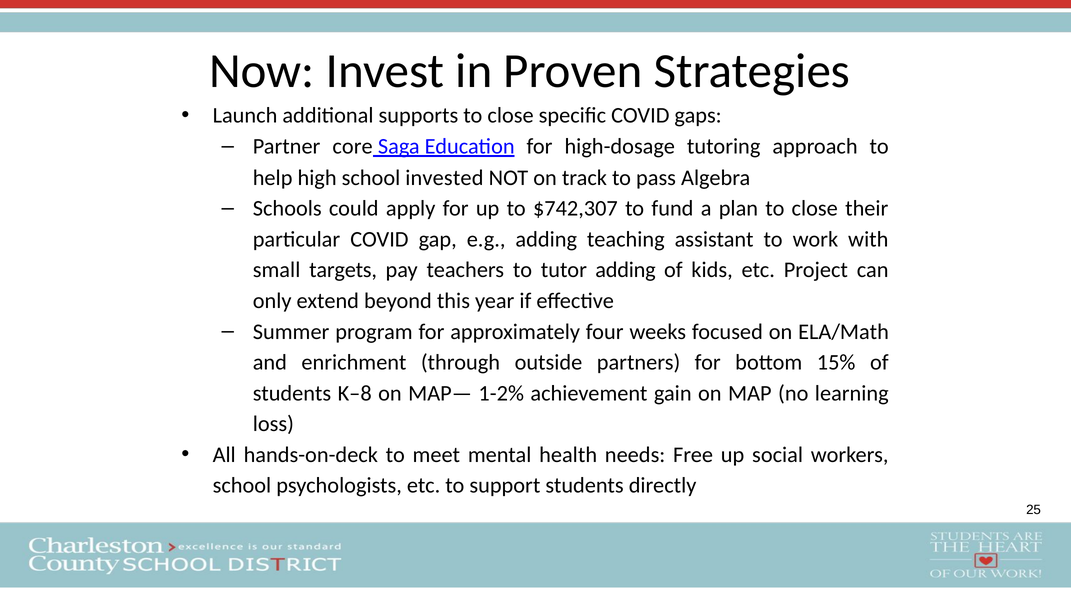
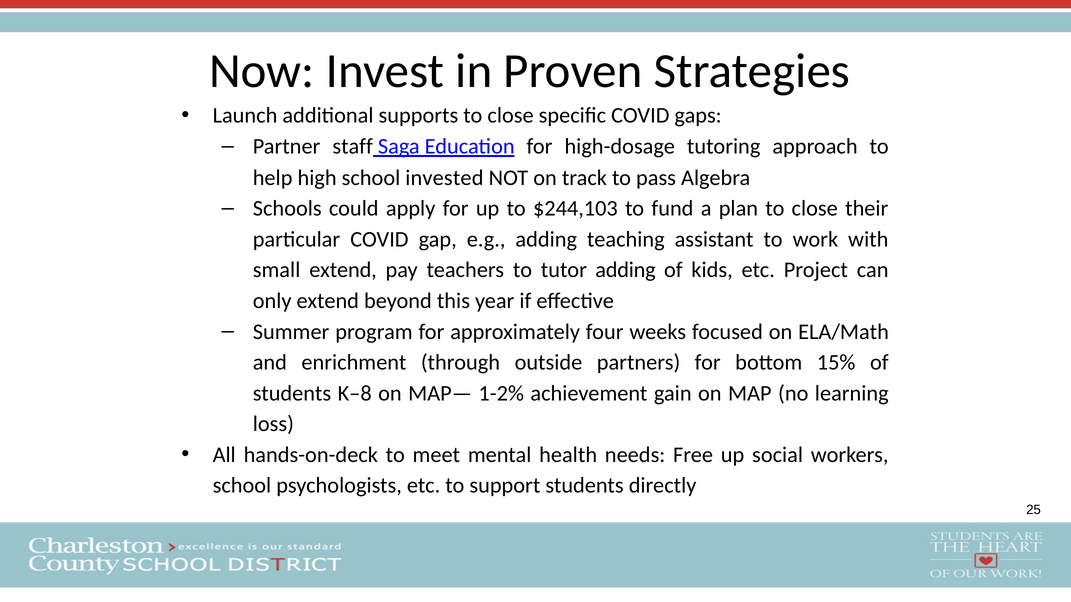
core: core -> staff (353, 147)
$742,307: $742,307 -> $244,103 (575, 209)
small targets: targets -> extend (343, 270)
